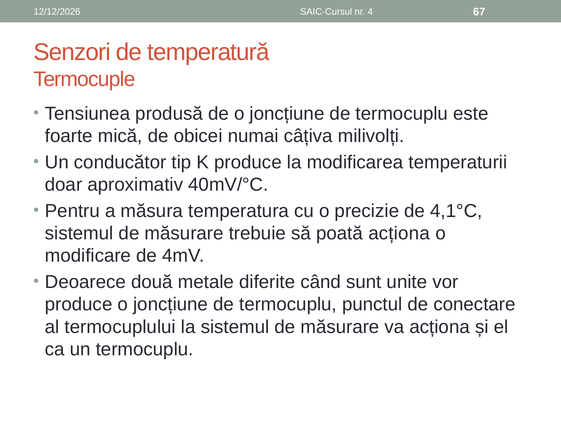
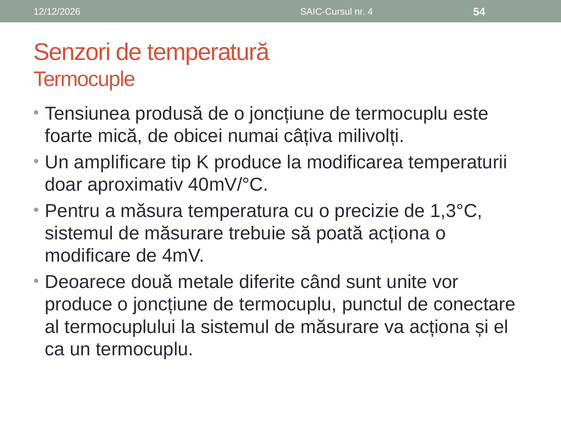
67: 67 -> 54 (479, 12)
conducător: conducător -> amplificare (120, 162)
4,1°C: 4,1°C -> 1,3°C (456, 211)
